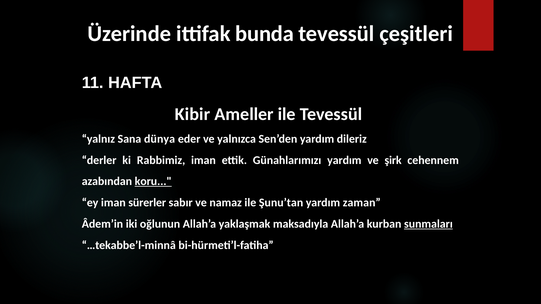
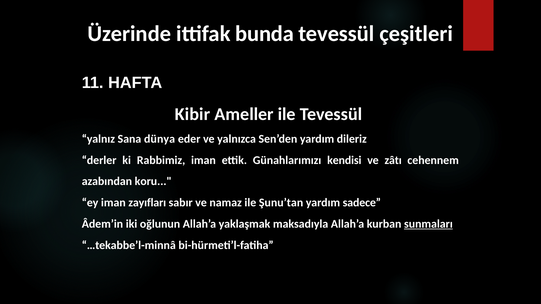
Günahlarımızı yardım: yardım -> kendisi (344, 160)
şirk: şirk -> zâtı (393, 160)
koru underline: present -> none (153, 182)
sürerler: sürerler -> zayıfları (147, 203)
zaman: zaman -> sadece (362, 203)
